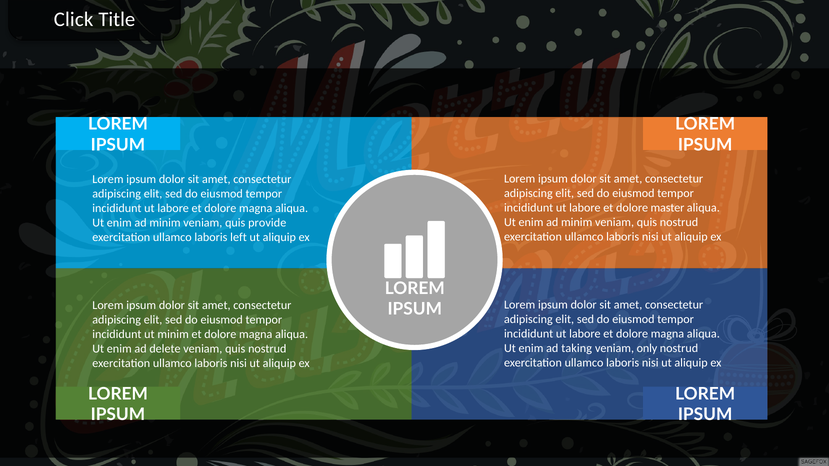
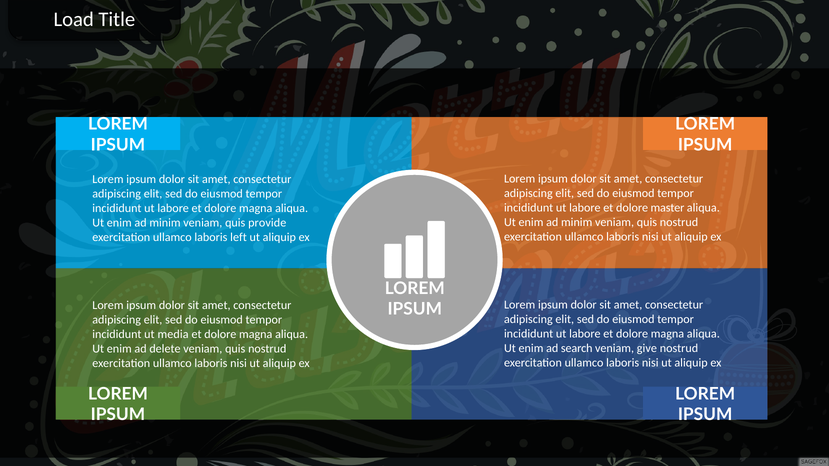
Click: Click -> Load (74, 20)
ut minim: minim -> media (173, 335)
taking: taking -> search (577, 349)
only: only -> give (647, 349)
